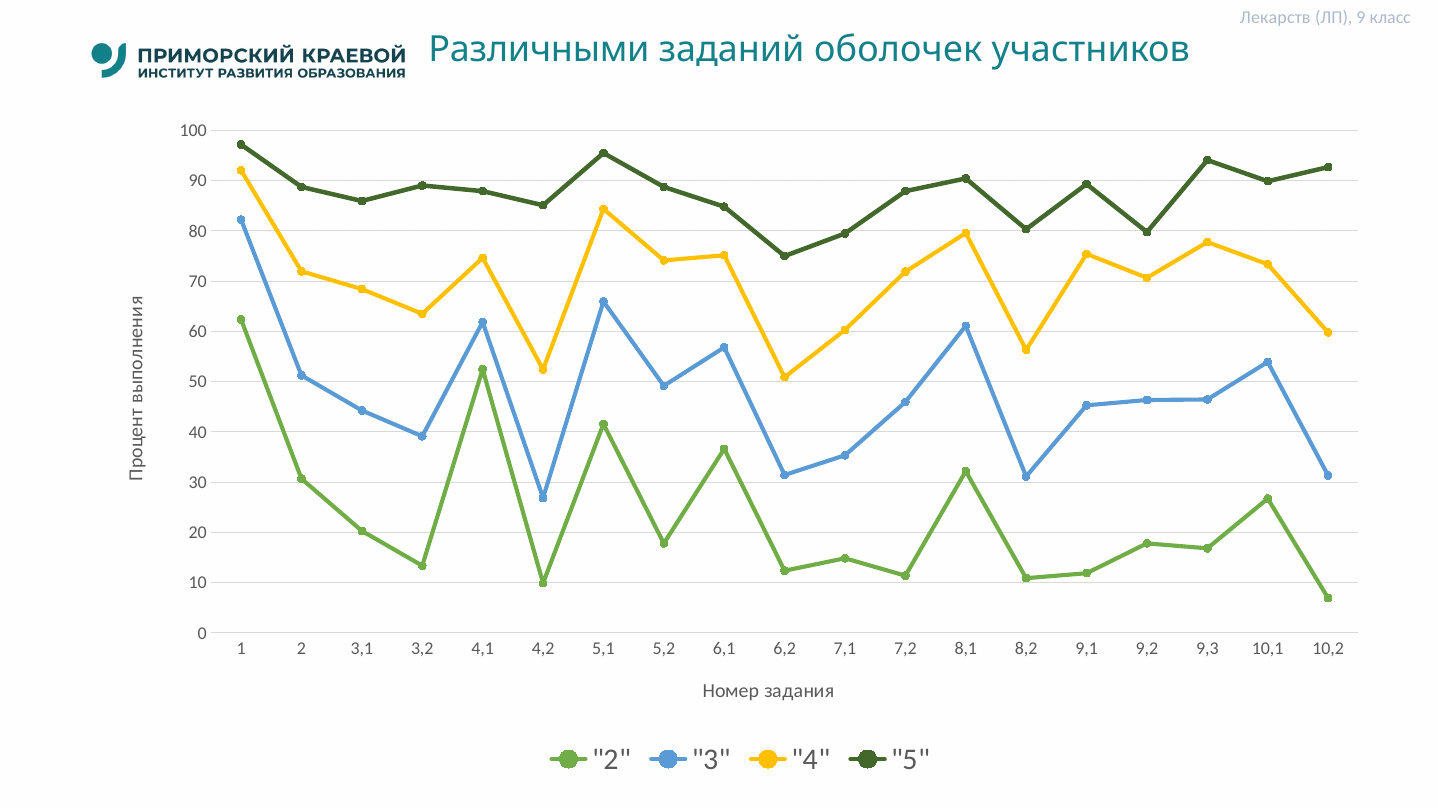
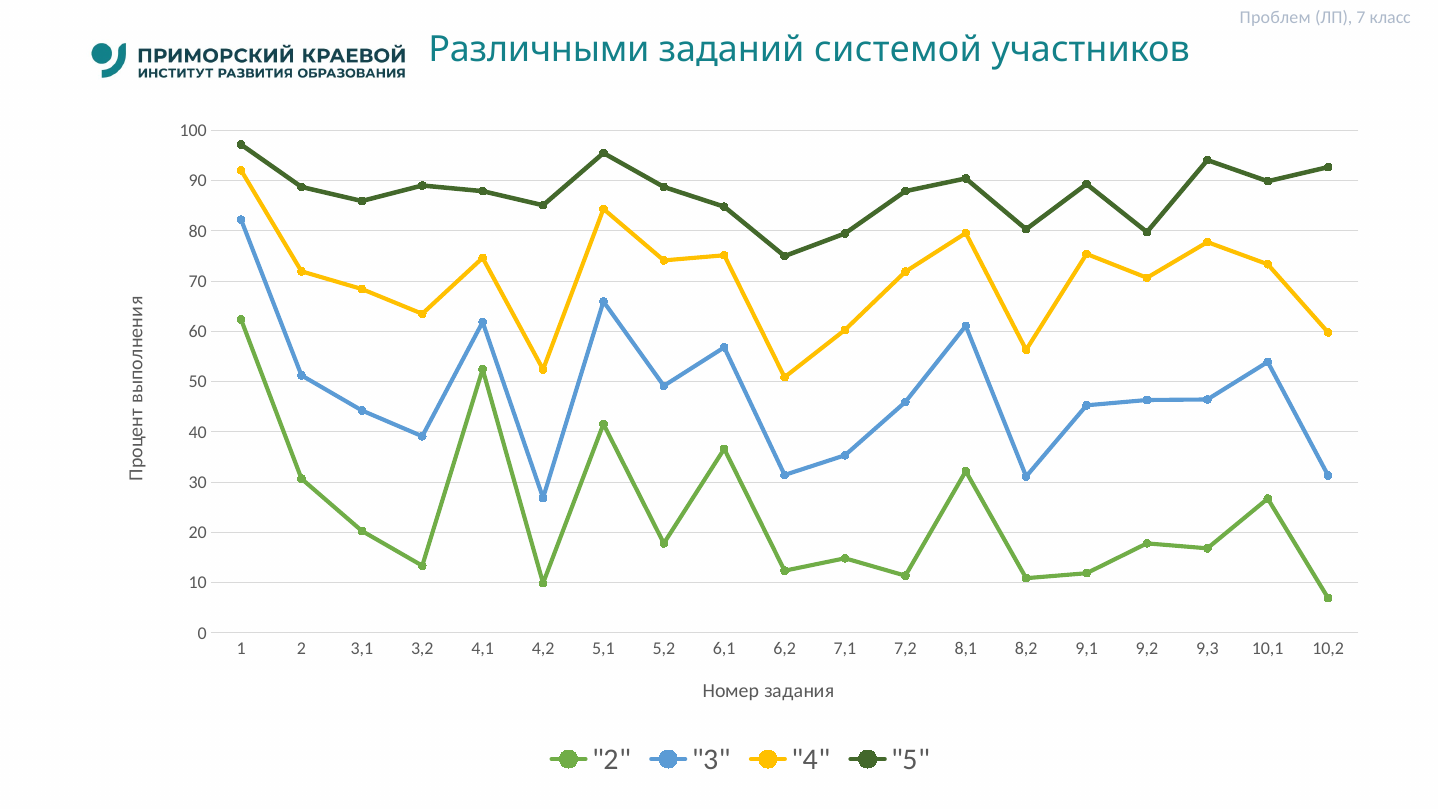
Лекарств: Лекарств -> Проблем (1275, 17)
9: 9 -> 7 (1361, 17)
оболочек: оболочек -> системой (898, 50)
